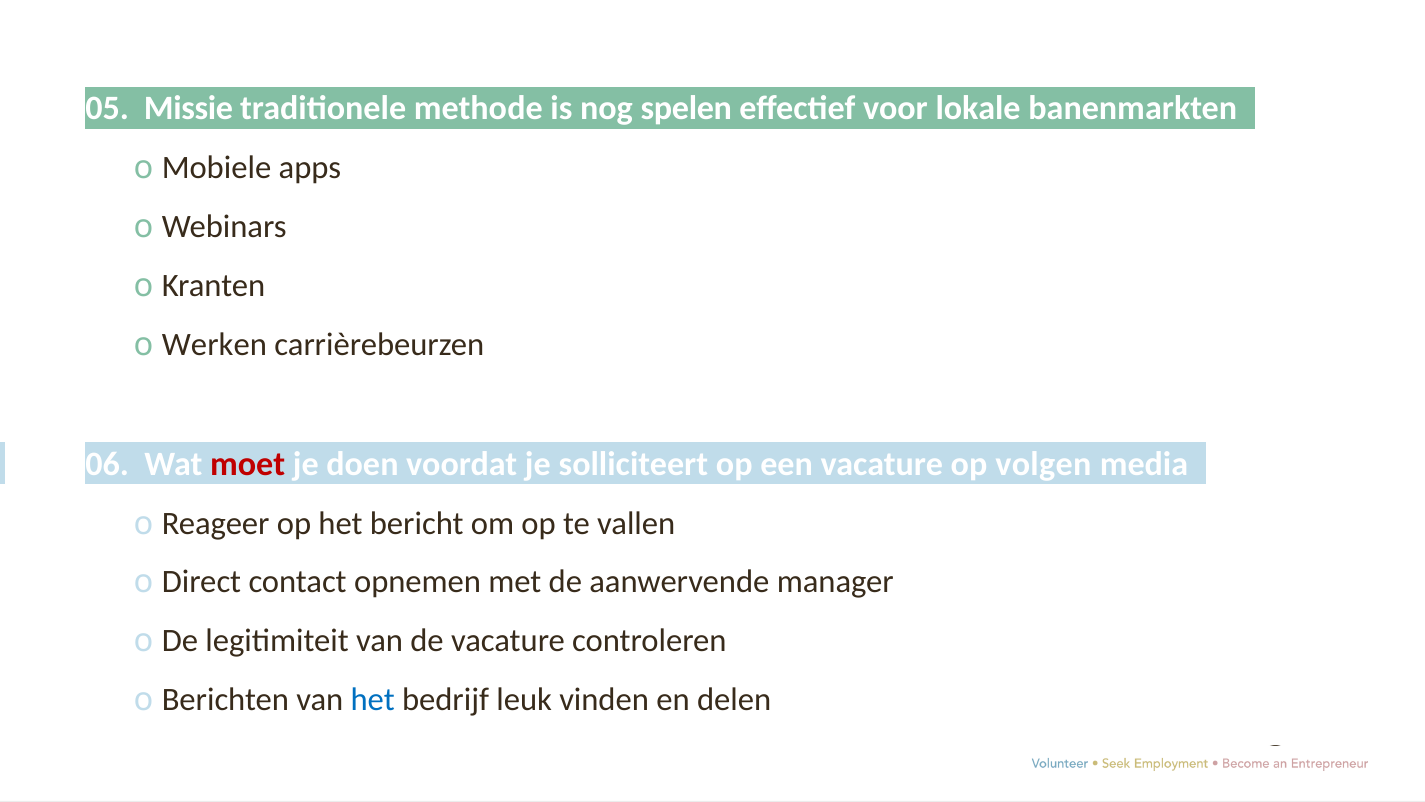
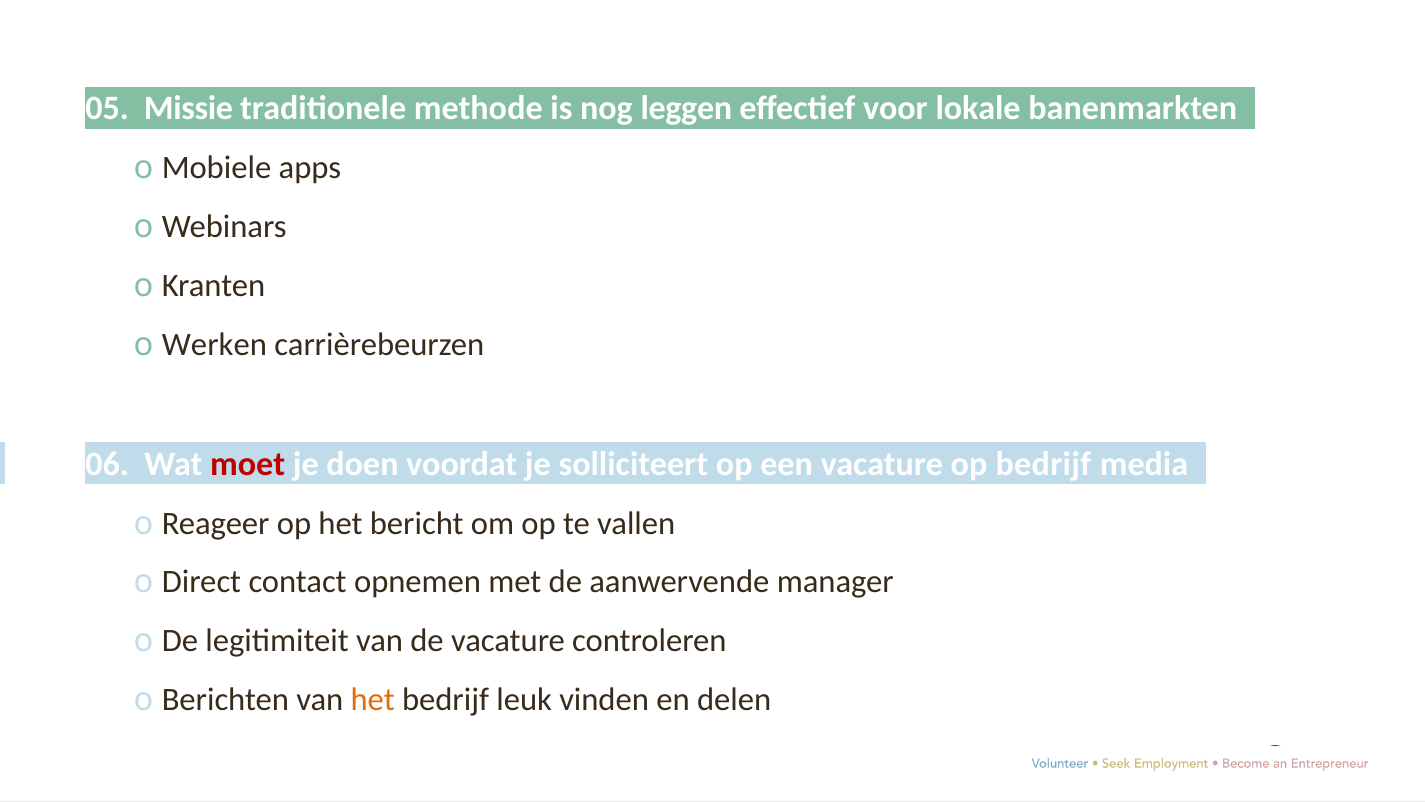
spelen: spelen -> leggen (686, 108)
op volgen: volgen -> bedrijf (1043, 463)
het colour: blue -> orange (373, 699)
